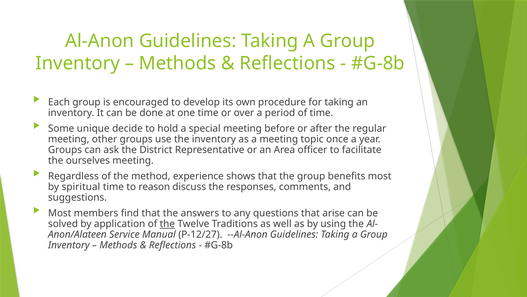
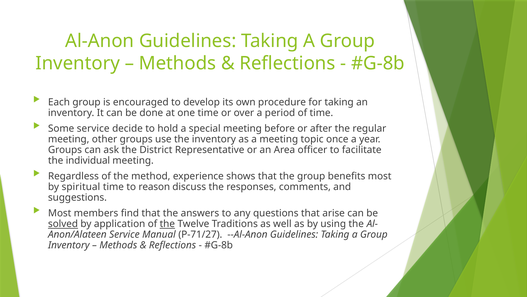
Some unique: unique -> service (93, 128)
ourselves: ourselves -> individual (88, 160)
solved underline: none -> present (63, 224)
P-12/27: P-12/27 -> P-71/27 (200, 234)
